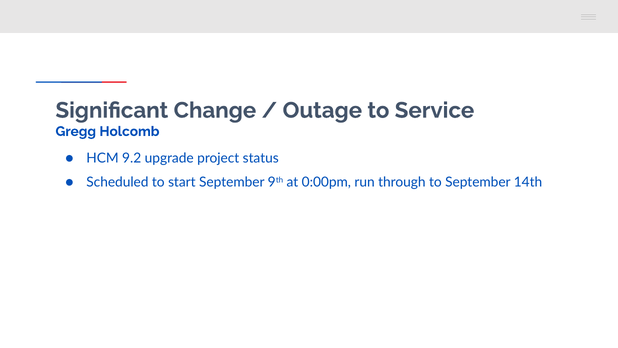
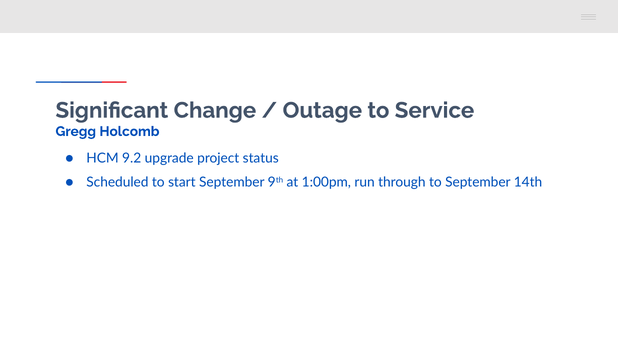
0:00pm: 0:00pm -> 1:00pm (326, 182)
